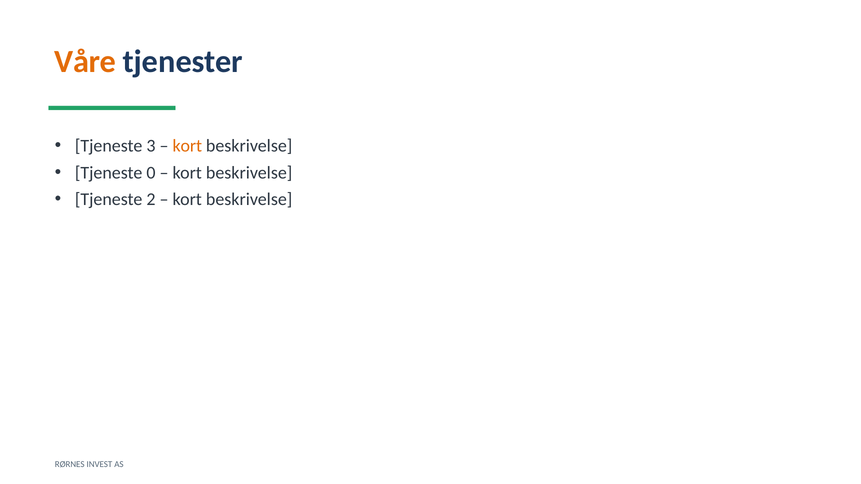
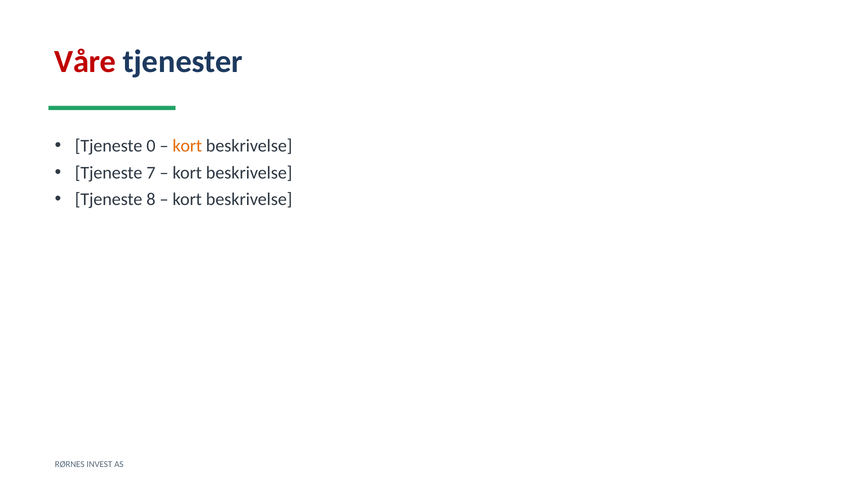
Våre colour: orange -> red (85, 61)
3: 3 -> 0 (151, 146)
0: 0 -> 7 (151, 173)
2: 2 -> 8 (151, 200)
